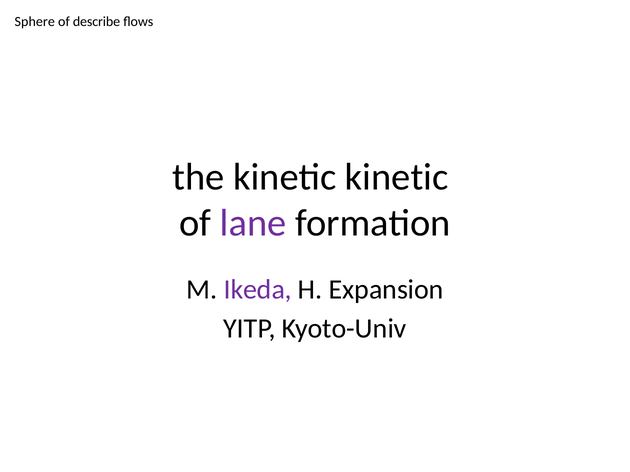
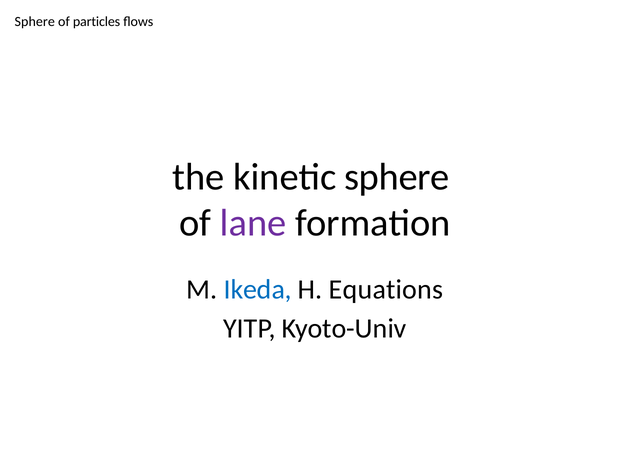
describe: describe -> particles (97, 22)
kinetic kinetic: kinetic -> sphere (397, 177)
Ikeda colour: purple -> blue (258, 290)
Expansion: Expansion -> Equations (386, 290)
